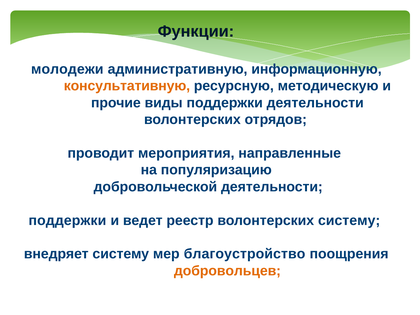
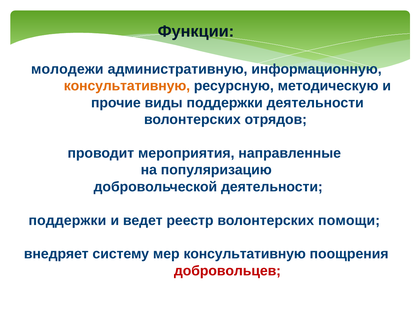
волонтерских систему: систему -> помощи (349, 220)
мер благоустройство: благоустройство -> консультативную (245, 254)
добровольцев colour: orange -> red (227, 271)
